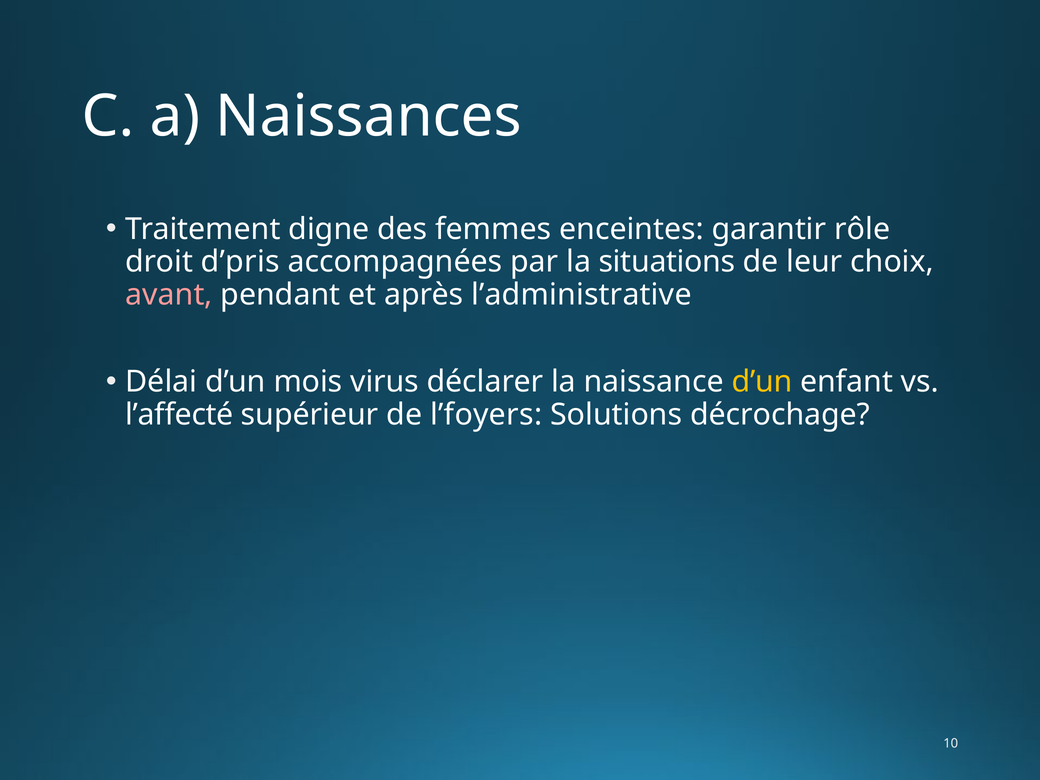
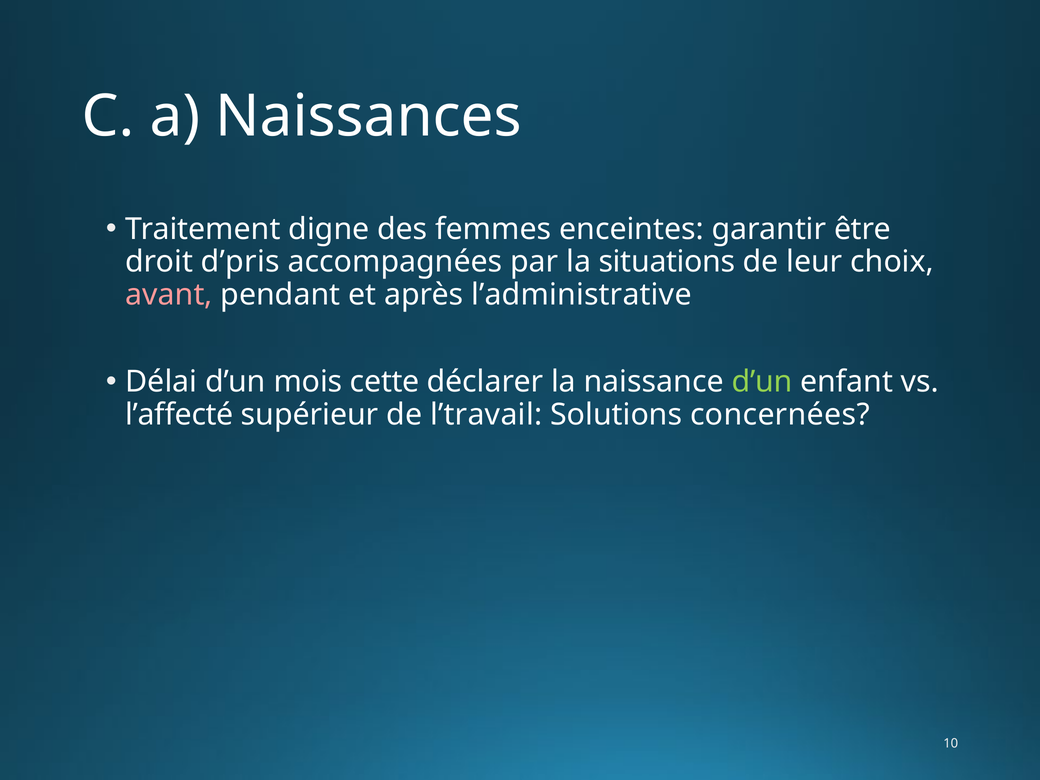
rôle: rôle -> être (862, 229)
virus: virus -> cette (385, 382)
d’un colour: yellow -> light green (762, 382)
l’foyers: l’foyers -> l’travail (486, 415)
décrochage: décrochage -> concernées (780, 415)
